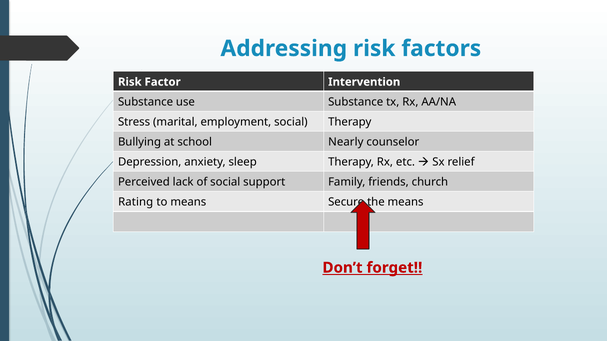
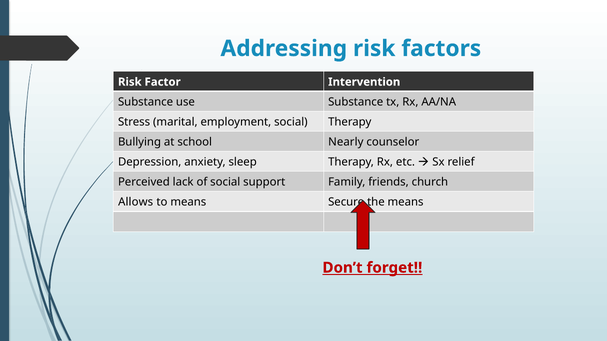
Rating: Rating -> Allows (136, 202)
